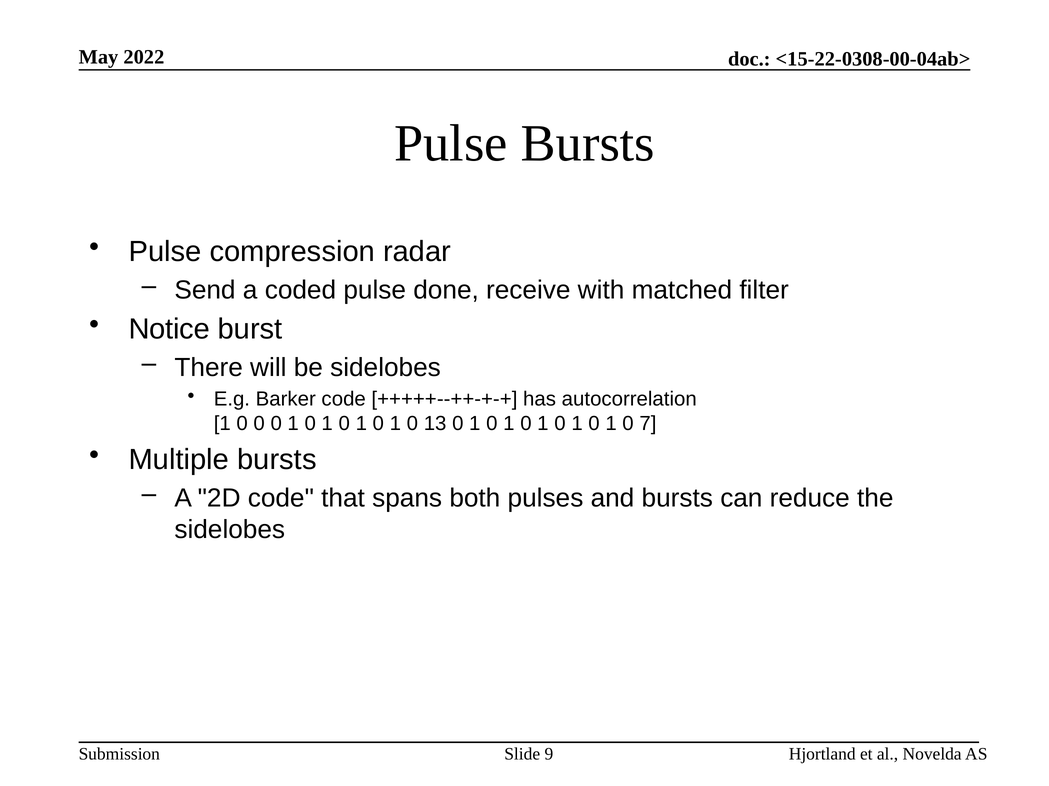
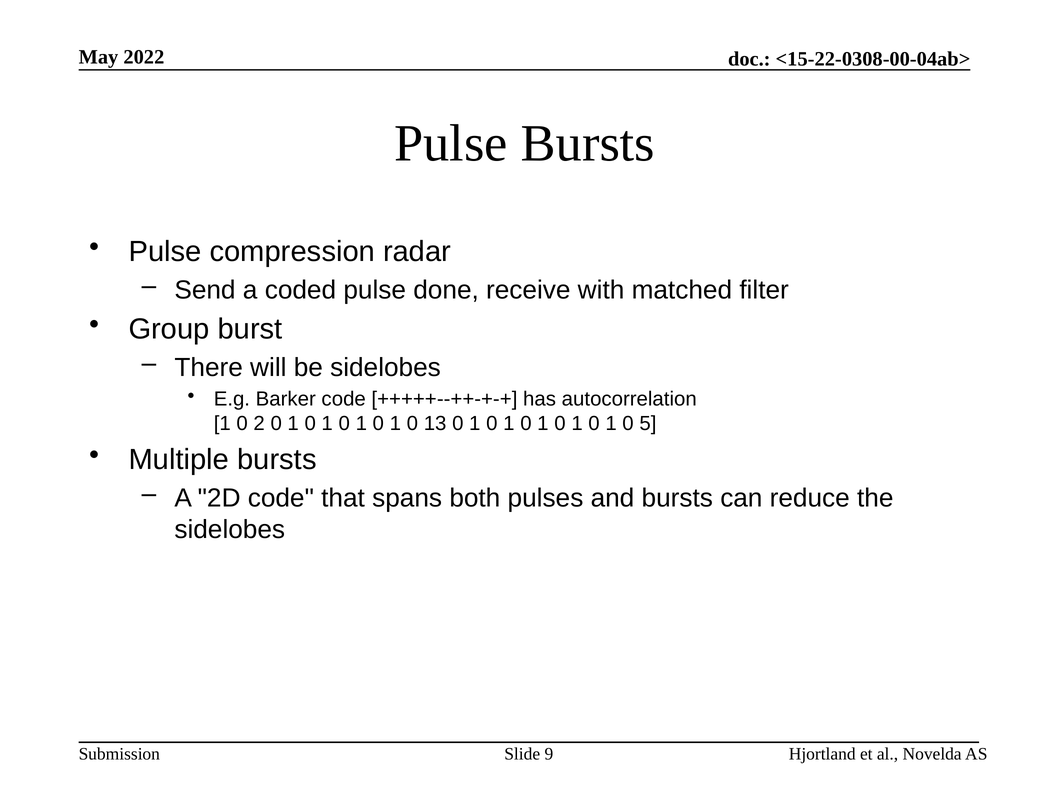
Notice: Notice -> Group (169, 330)
1 0 0: 0 -> 2 (259, 424)
7: 7 -> 5 (648, 424)
